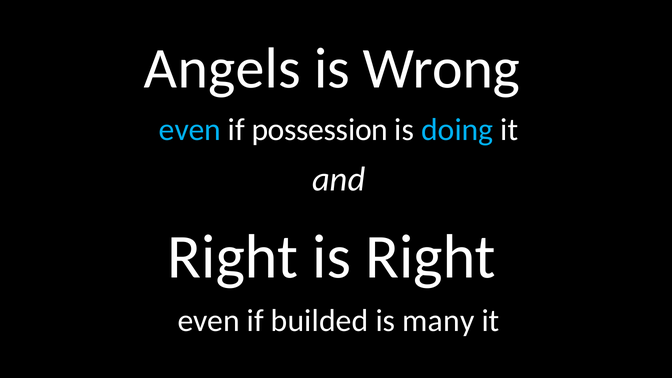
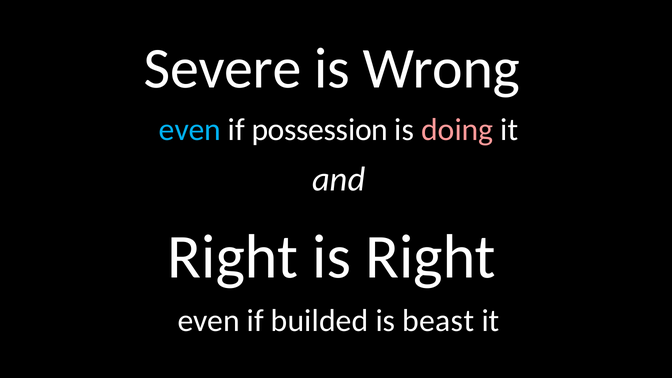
Angels: Angels -> Severe (223, 69)
doing colour: light blue -> pink (457, 130)
many: many -> beast (438, 321)
